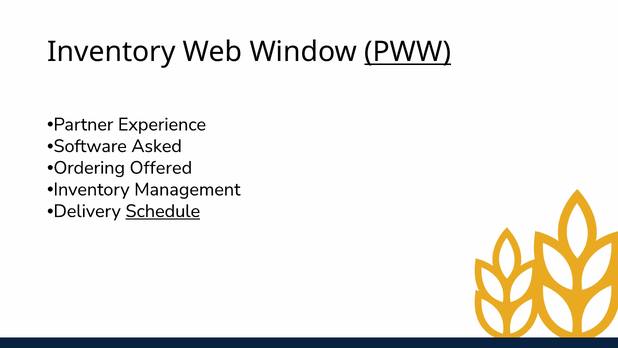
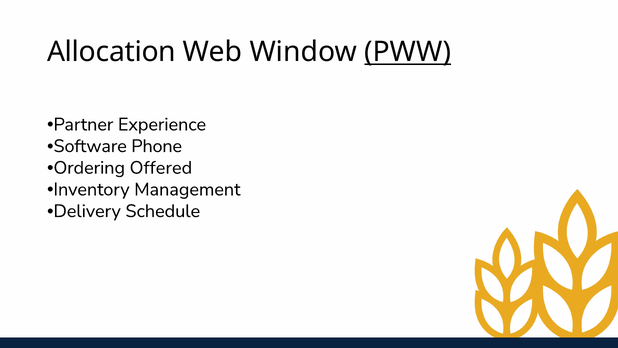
Inventory: Inventory -> Allocation (112, 52)
Asked: Asked -> Phone (157, 146)
Schedule underline: present -> none (163, 211)
